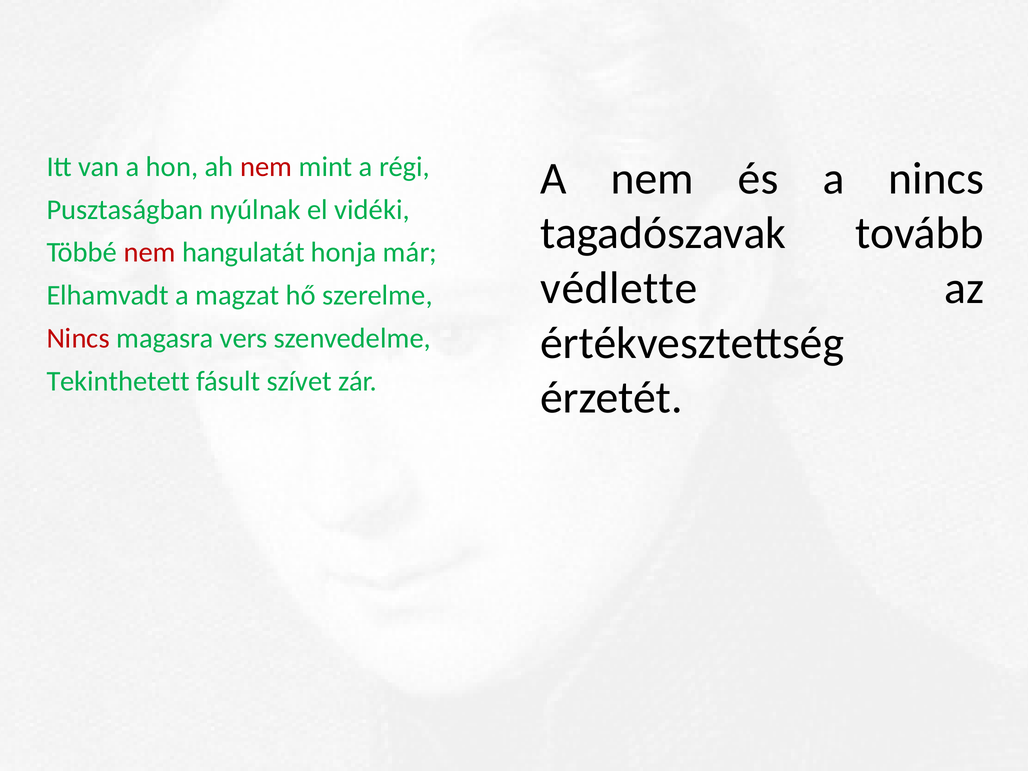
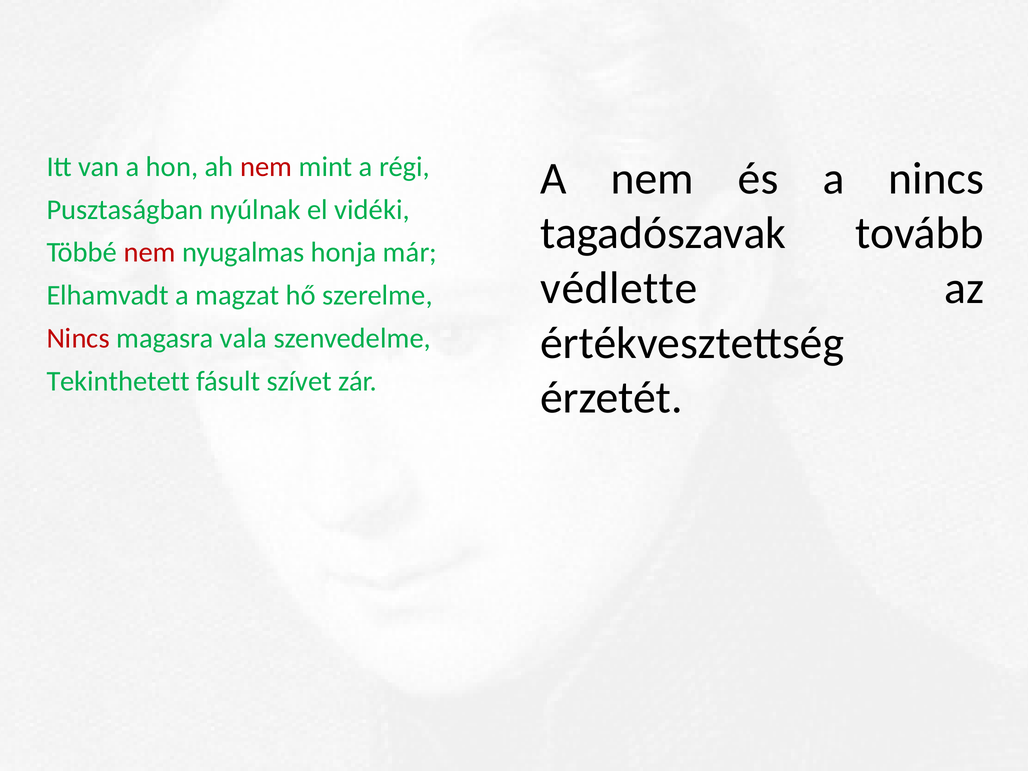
hangulatát: hangulatát -> nyugalmas (243, 253)
vers: vers -> vala (244, 338)
